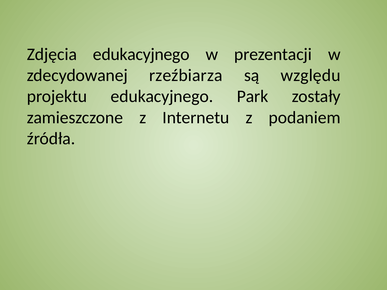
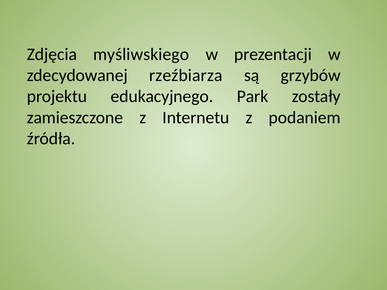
Zdjęcia edukacyjnego: edukacyjnego -> myśliwskiego (141, 54)
względu: względu -> grzybów (311, 75)
